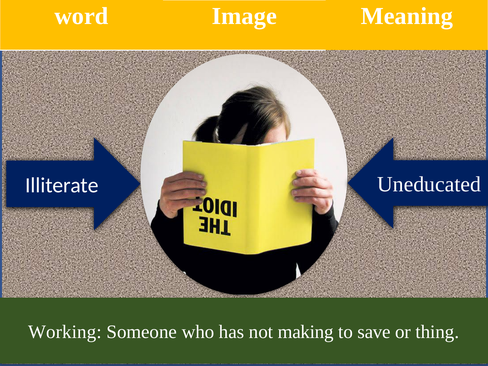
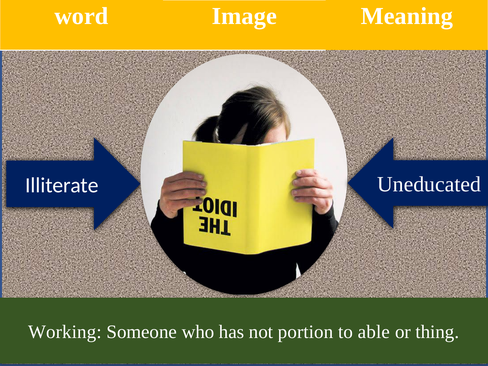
making: making -> portion (306, 332)
save: save -> able (374, 332)
